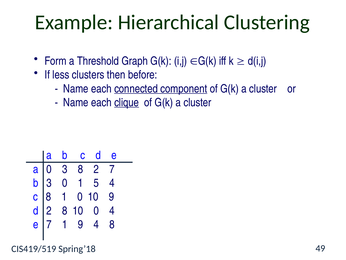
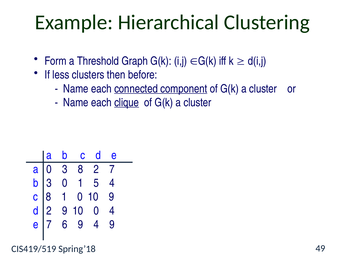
2 8: 8 -> 9 (65, 210)
7 1: 1 -> 6 (65, 224)
4 8: 8 -> 9 (112, 224)
